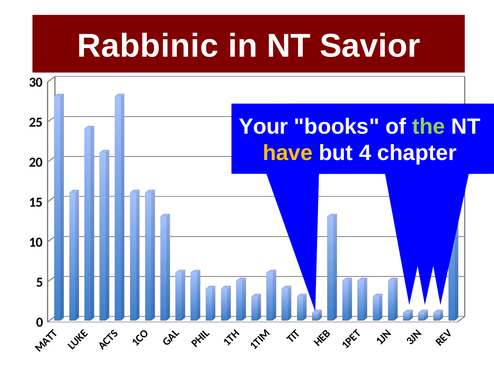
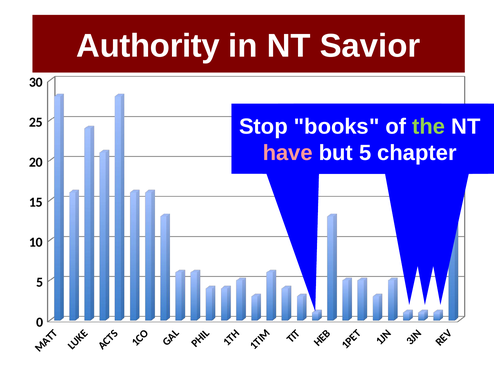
Rabbinic: Rabbinic -> Authority (148, 46)
Your: Your -> Stop (263, 127)
have colour: yellow -> pink (288, 153)
but 4: 4 -> 5 (365, 153)
